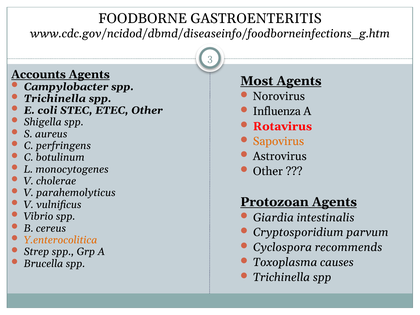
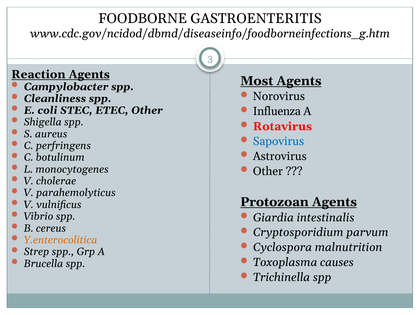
Accounts: Accounts -> Reaction (38, 74)
Trichinella: Trichinella -> Cleanliness (55, 99)
Sapovirus colour: orange -> blue (278, 141)
recommends: recommends -> malnutrition (349, 247)
